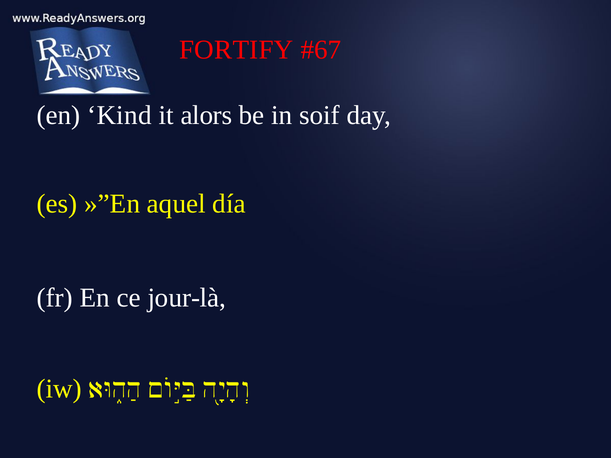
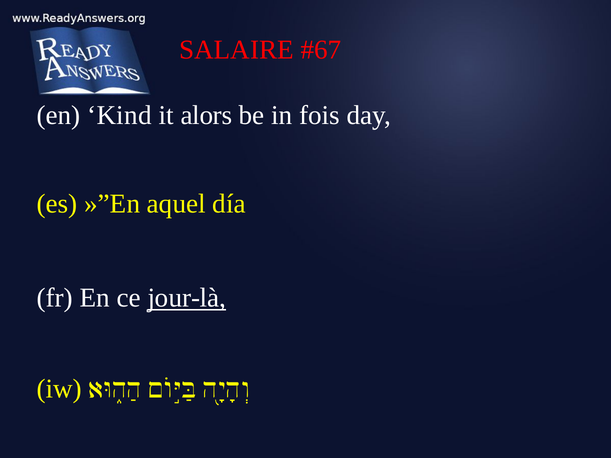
FORTIFY: FORTIFY -> SALAIRE (236, 50)
soif: soif -> fois (319, 115)
jour-là underline: none -> present (187, 298)
